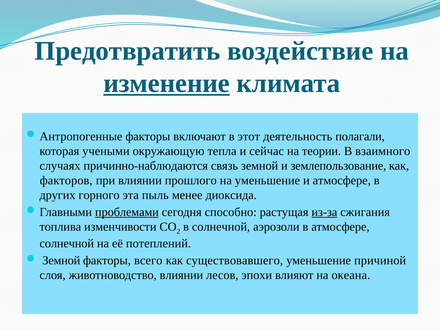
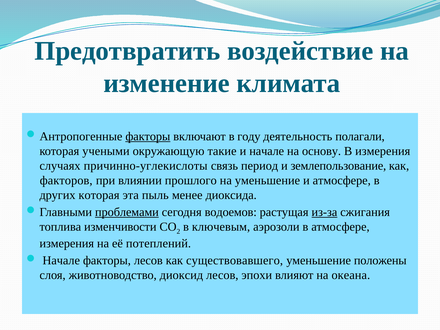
изменение underline: present -> none (167, 83)
факторы underline: none -> present (148, 136)
этот: этот -> году (249, 136)
тепла: тепла -> такие (222, 151)
и сейчас: сейчас -> начале (267, 151)
теории: теории -> основу (322, 151)
В взаимного: взаимного -> измерения (383, 151)
причинно-наблюдаются: причинно-наблюдаются -> причинно-углекислоты (146, 166)
связь земной: земной -> период (260, 166)
других горного: горного -> которая (99, 195)
способно: способно -> водоемов (231, 212)
в солнечной: солнечной -> ключевым (221, 227)
солнечной: солнечной -> измерения (67, 243)
Земной: Земной -> Начале (61, 261)
факторы всего: всего -> лесов (148, 261)
причиной: причиной -> положены (380, 261)
животноводство влиянии: влиянии -> диоксид (181, 275)
